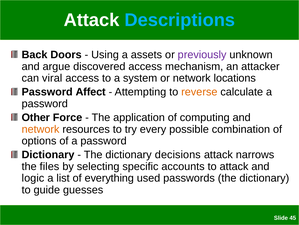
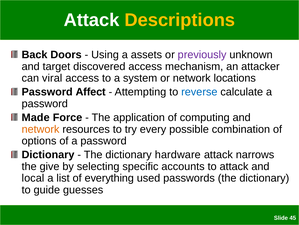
Descriptions colour: light blue -> yellow (180, 20)
argue: argue -> target (56, 66)
reverse colour: orange -> blue (199, 92)
Other: Other -> Made (36, 117)
decisions: decisions -> hardware (178, 154)
files: files -> give (50, 166)
logic: logic -> local (33, 178)
